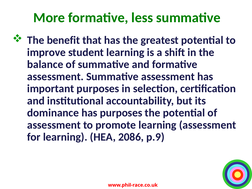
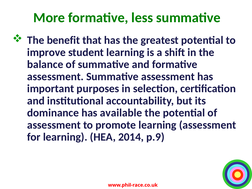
has purposes: purposes -> available (121, 113)
2086: 2086 -> 2014 (131, 137)
